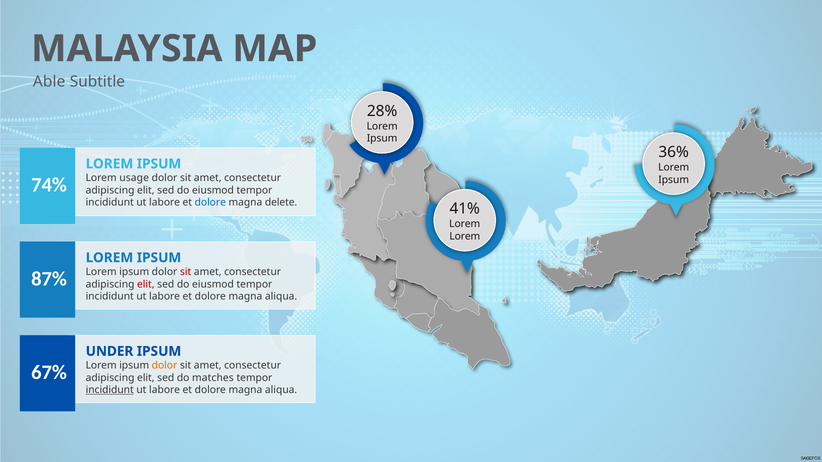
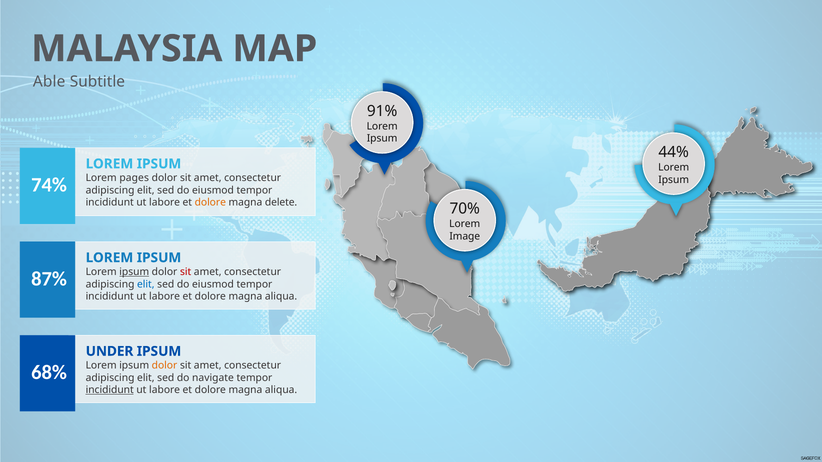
28%: 28% -> 91% (382, 111)
36%: 36% -> 44% (674, 153)
usage: usage -> pages (134, 178)
dolore colour: blue -> orange (210, 203)
41%: 41% -> 70% (465, 209)
Lorem: Lorem -> Image (465, 236)
ipsum underline: none -> present (134, 272)
elit colour: red -> blue (146, 284)
67%: 67% -> 68% (49, 373)
matches: matches -> navigate (213, 378)
